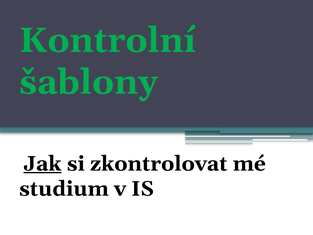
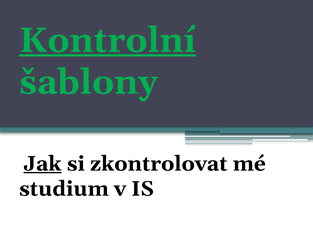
Kontrolní underline: none -> present (107, 40)
